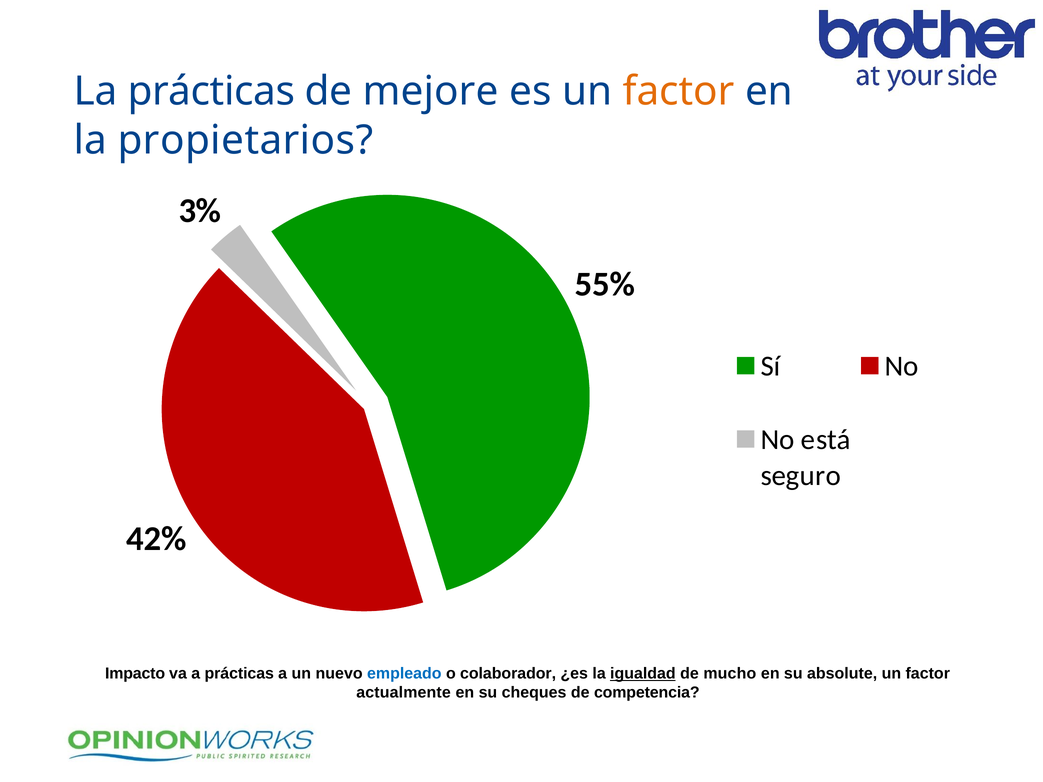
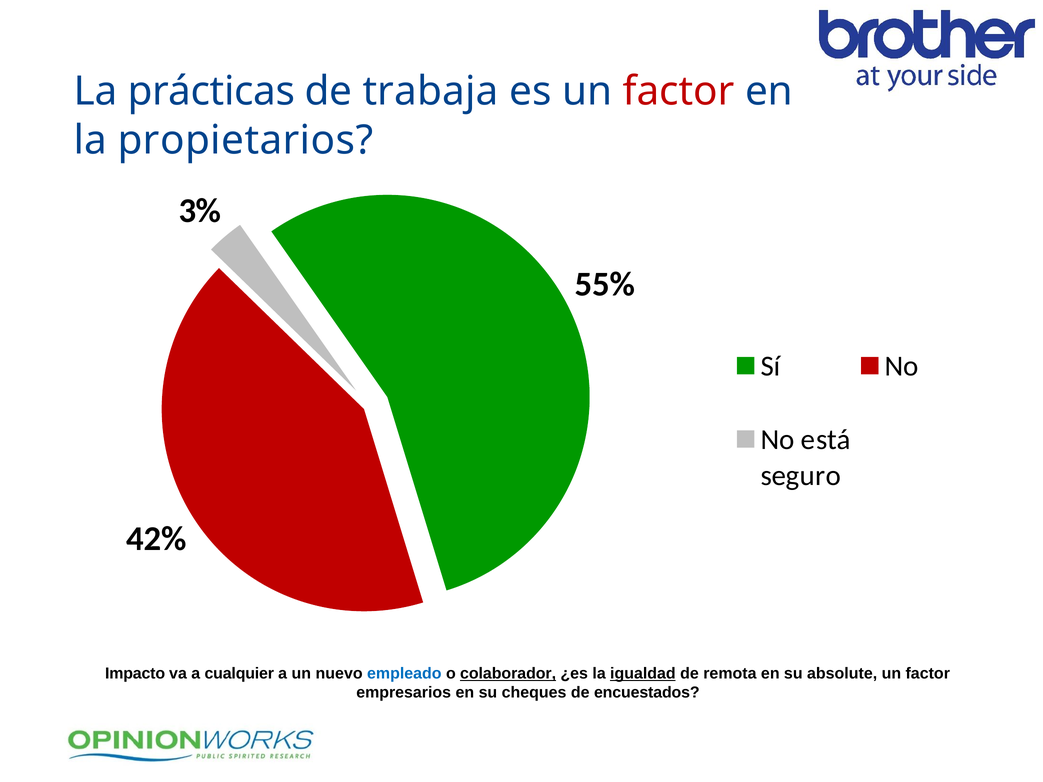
mejore: mejore -> trabaja (431, 91)
factor colour: orange -> red (679, 91)
a prácticas: prácticas -> cualquier (239, 674)
colaborador underline: none -> present (508, 674)
mucho: mucho -> remota (730, 674)
actualmente: actualmente -> empresarios (404, 693)
competencia: competencia -> encuestados (647, 693)
